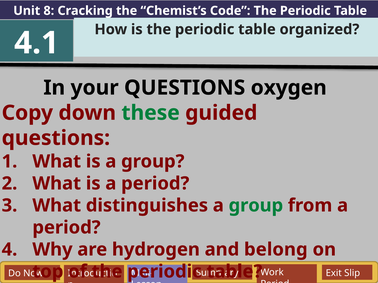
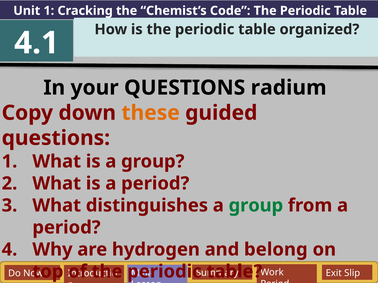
Unit 8: 8 -> 1 (49, 11)
oxygen: oxygen -> radium (289, 88)
these colour: green -> orange (151, 113)
